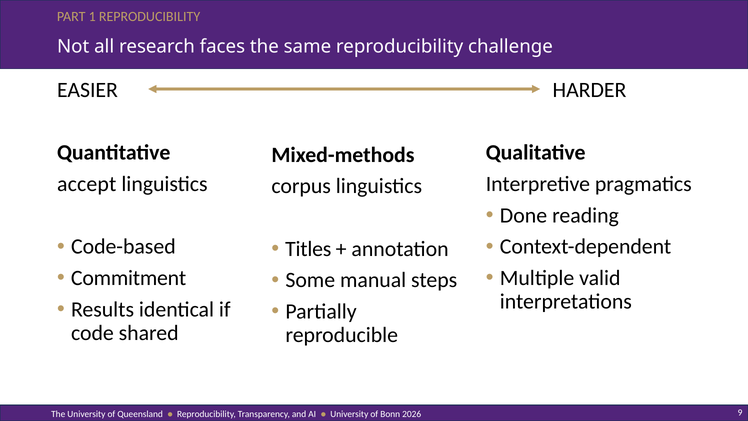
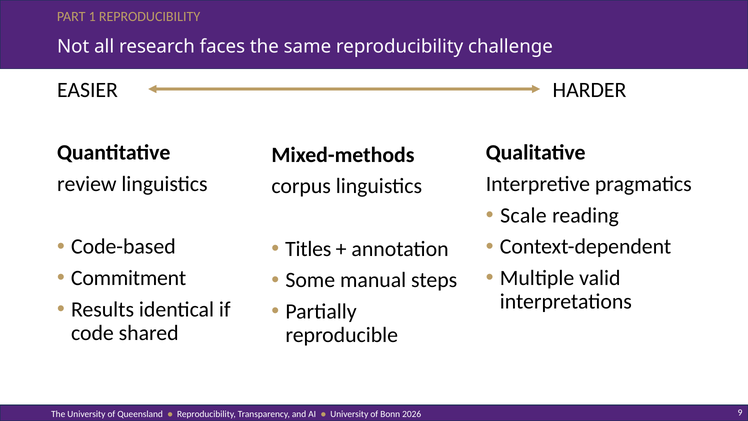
accept: accept -> review (87, 184)
Done: Done -> Scale (523, 215)
